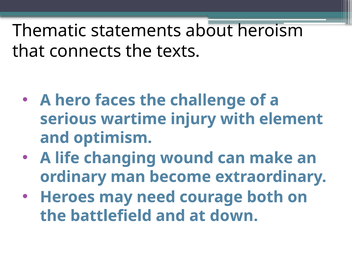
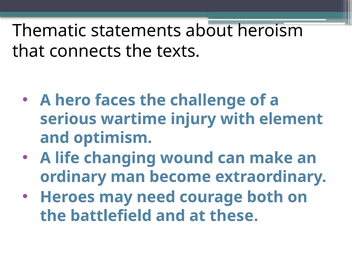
down: down -> these (234, 216)
